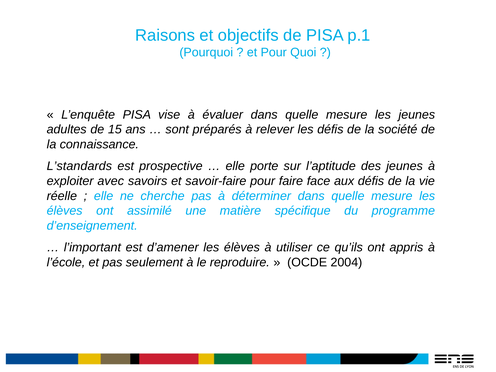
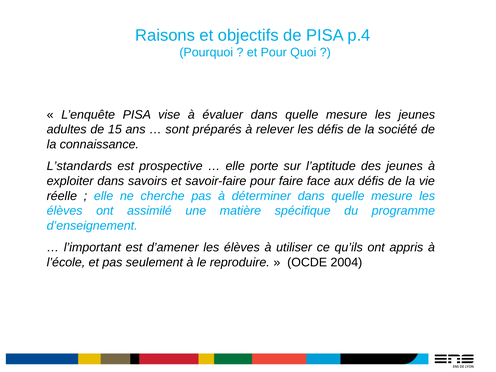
p.1: p.1 -> p.4 (359, 35)
exploiter avec: avec -> dans (111, 181)
